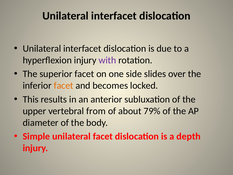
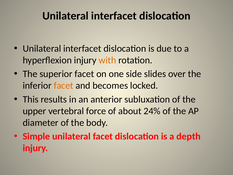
with colour: purple -> orange (107, 60)
from: from -> force (96, 111)
79%: 79% -> 24% (152, 111)
